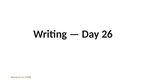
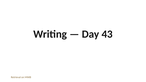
26: 26 -> 43 (107, 34)
